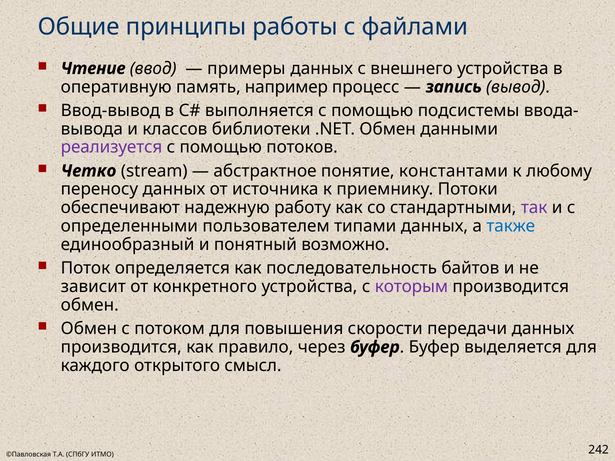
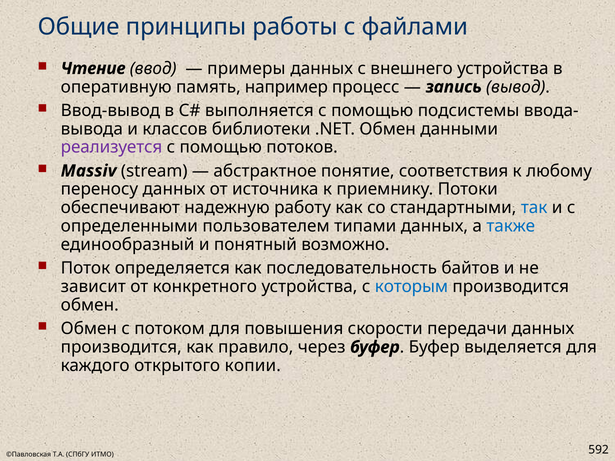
Четко: Четко -> Massiv (89, 171)
константами: константами -> соответствия (454, 171)
так colour: purple -> blue (534, 208)
которым colour: purple -> blue (411, 287)
смысл: смысл -> копии (253, 366)
242: 242 -> 592 (599, 450)
